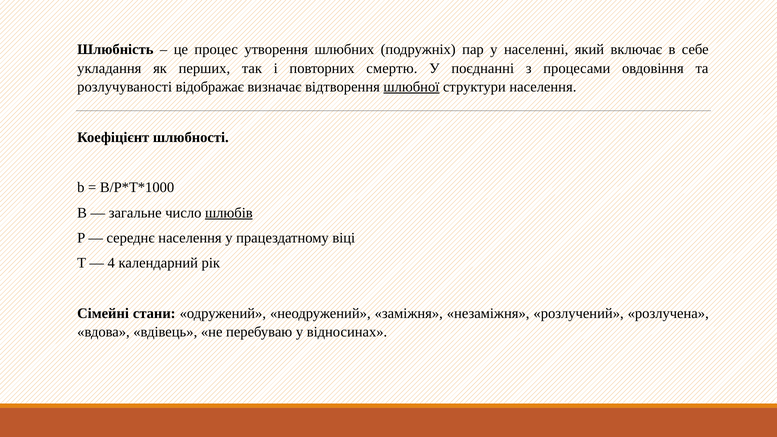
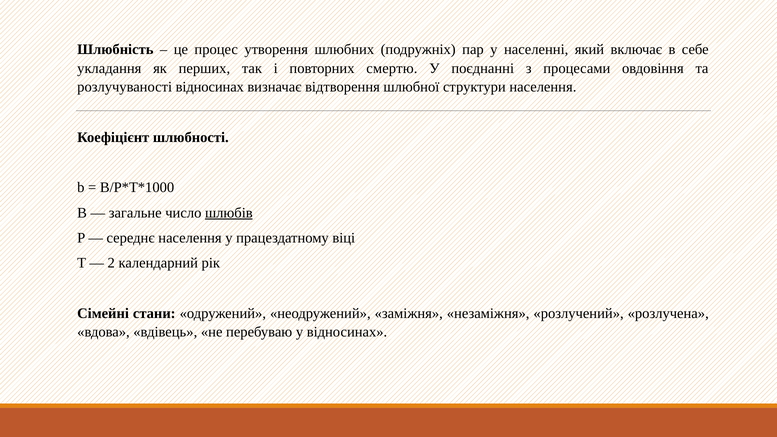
розлучуваності відображає: відображає -> відносинах (210, 87)
шлюбної underline: present -> none (411, 87)
4: 4 -> 2 (111, 263)
